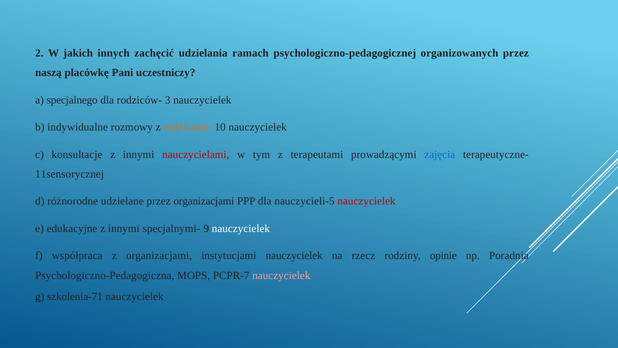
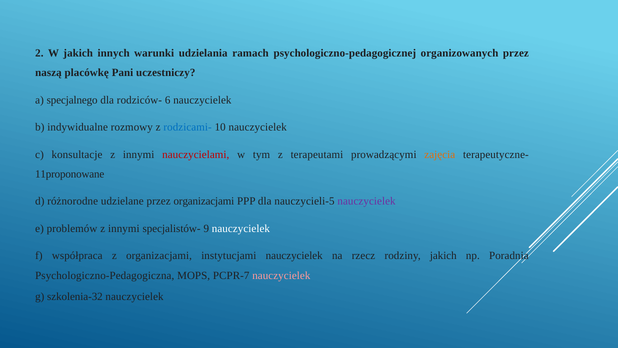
zachęcić: zachęcić -> warunki (154, 53)
3: 3 -> 6 (168, 100)
rodzicami- colour: orange -> blue (188, 127)
zajęcia colour: blue -> orange (440, 154)
11sensorycznej: 11sensorycznej -> 11proponowane (70, 174)
nauczycielek colour: red -> purple (367, 201)
edukacyjne: edukacyjne -> problemów (72, 228)
specjalnymi-: specjalnymi- -> specjalistów- (172, 228)
rodziny opinie: opinie -> jakich (443, 255)
szkolenia-71: szkolenia-71 -> szkolenia-32 (75, 297)
